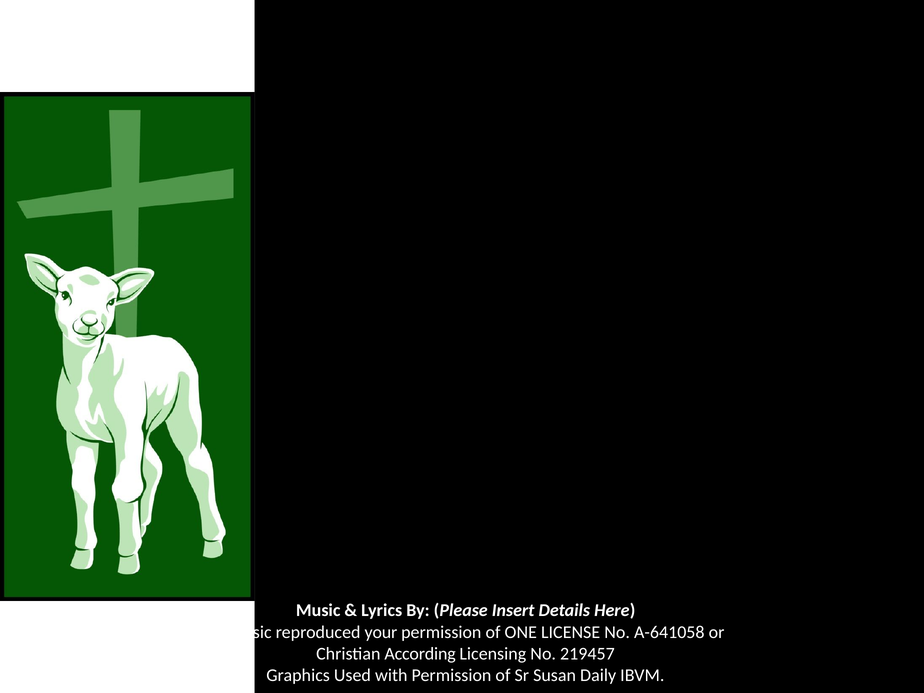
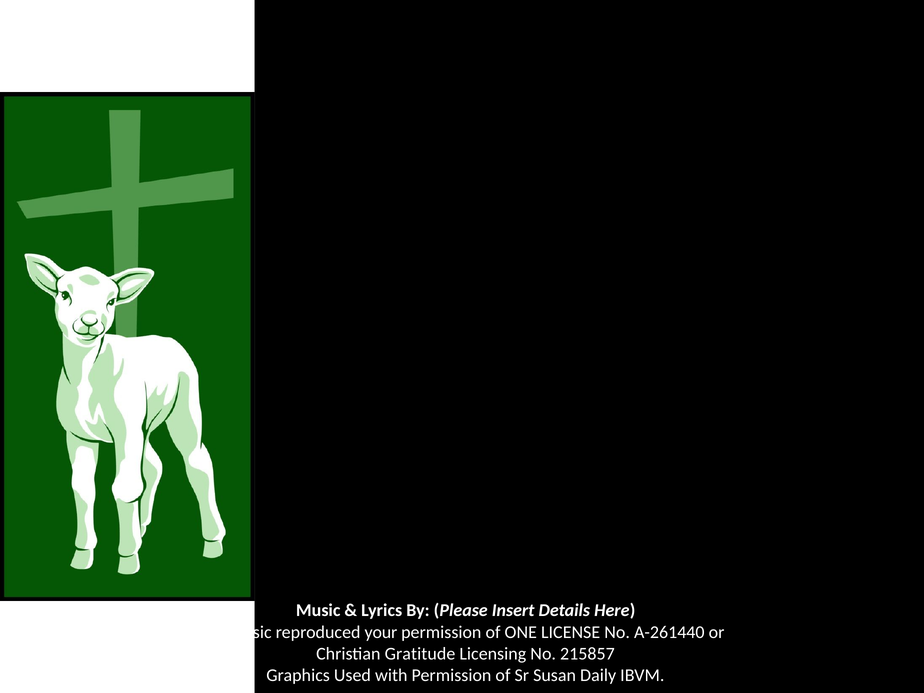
A-641058: A-641058 -> A-261440 (669, 632)
According: According -> Gratitude (420, 654)
219457: 219457 -> 215857 (587, 654)
